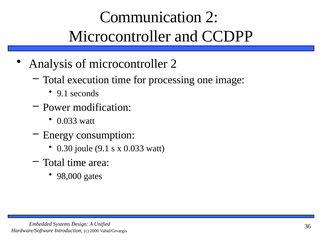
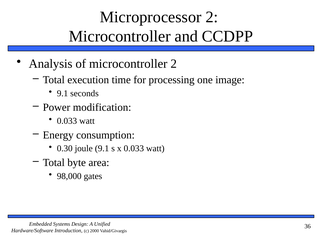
Communication: Communication -> Microprocessor (151, 17)
Total time: time -> byte (77, 162)
